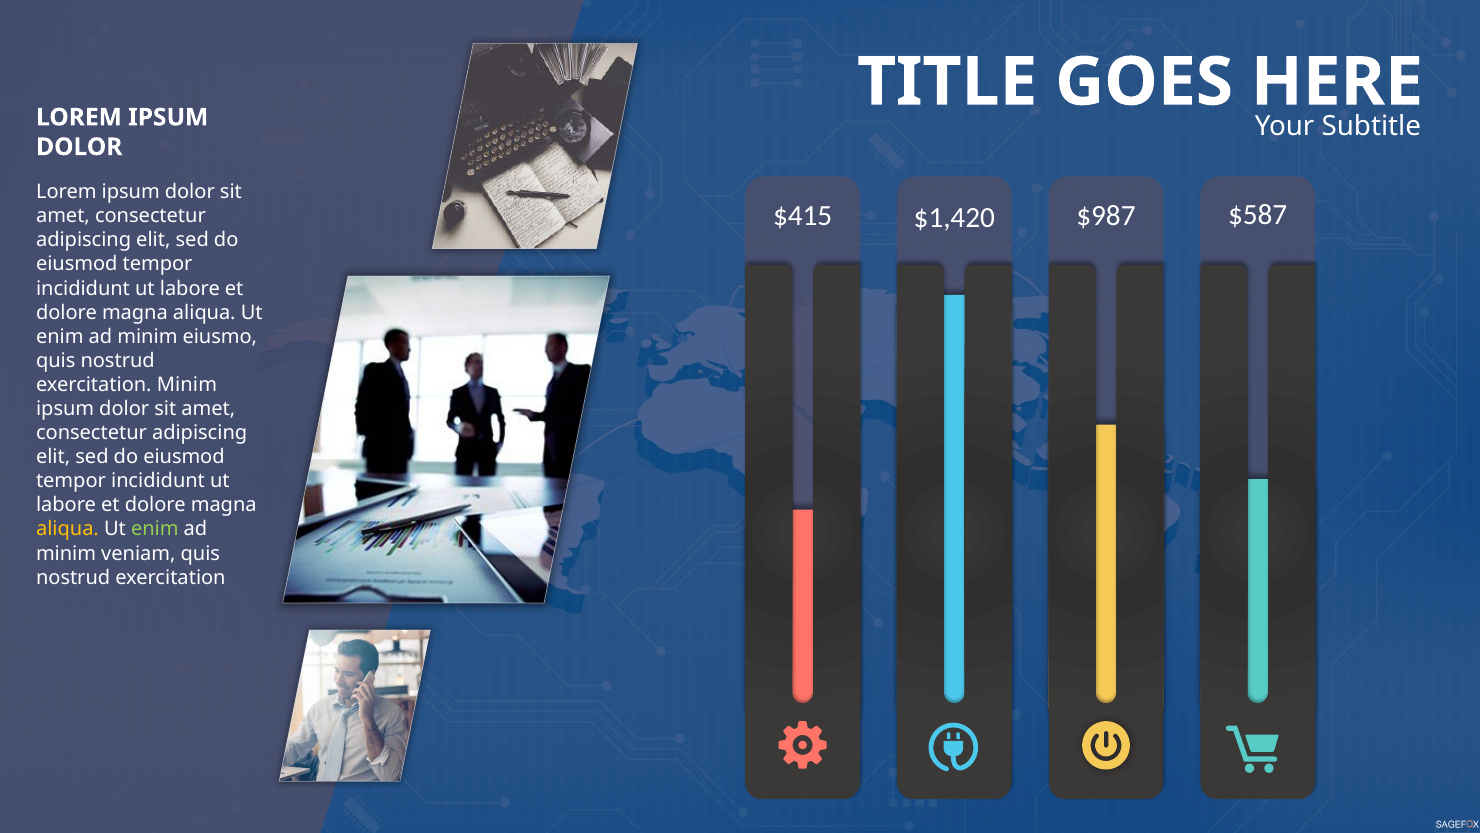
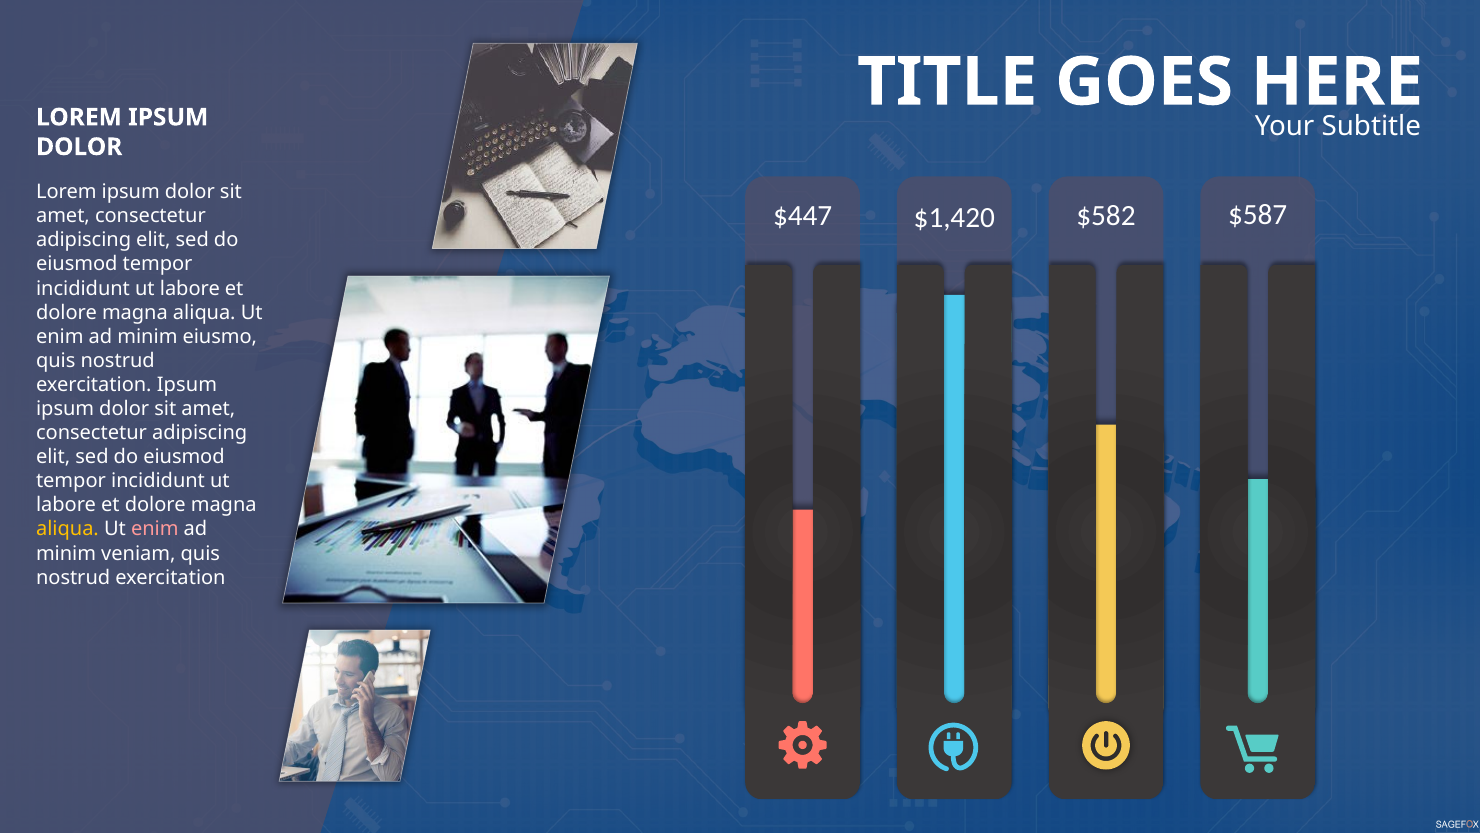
$415: $415 -> $447 (803, 216)
$987: $987 -> $582 (1106, 215)
exercitation Minim: Minim -> Ipsum (187, 385)
enim colour: light green -> pink (155, 529)
